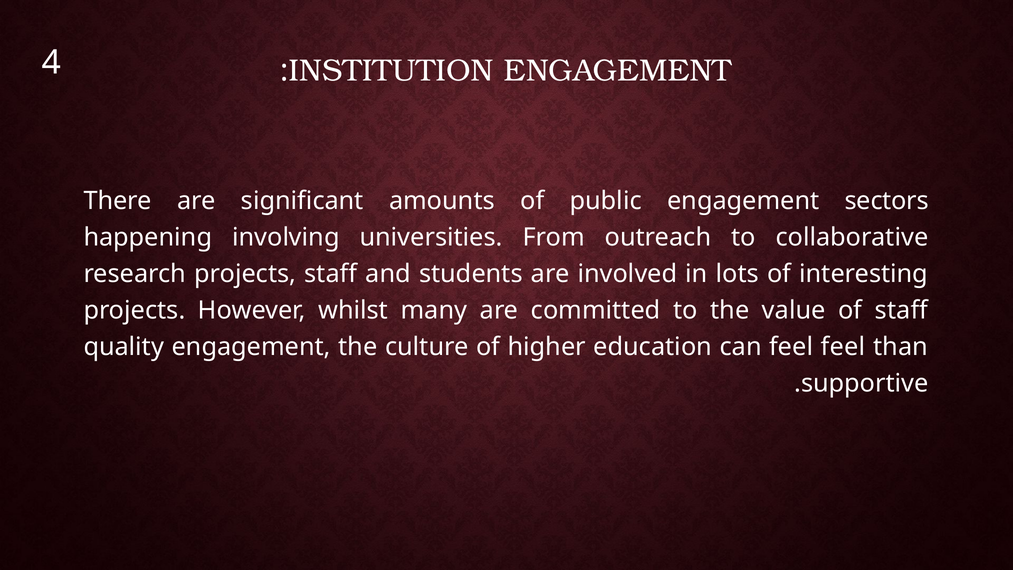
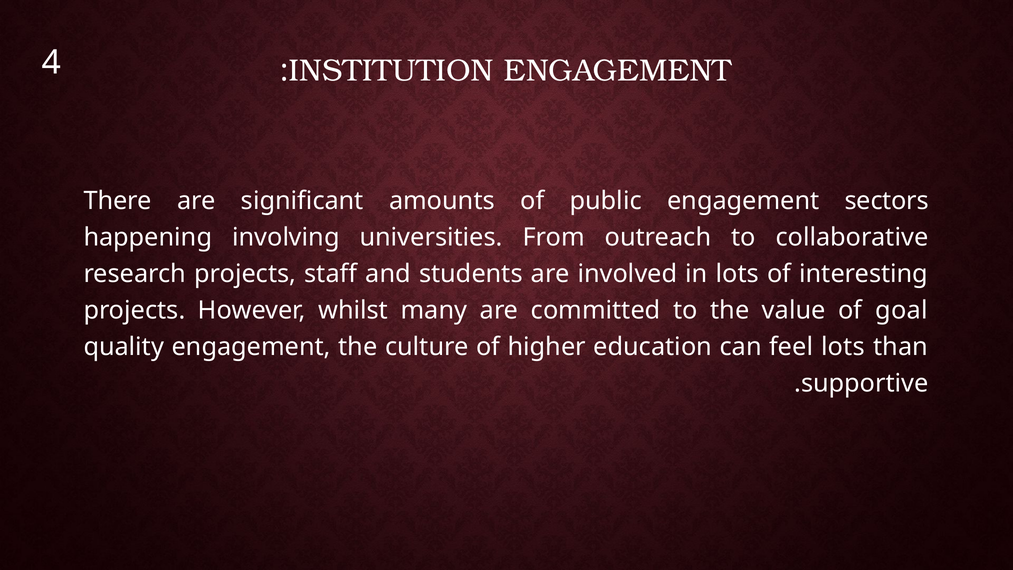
of staff: staff -> goal (901, 310)
feel feel: feel -> lots (843, 347)
